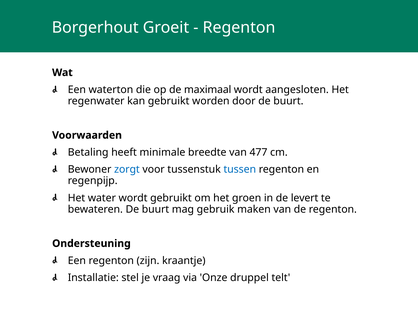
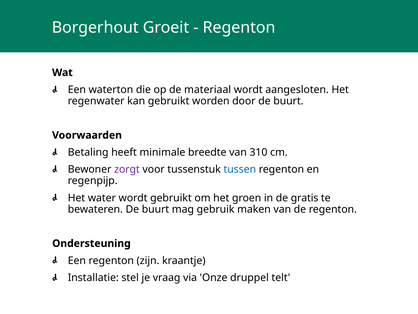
maximaal: maximaal -> materiaal (208, 90)
477: 477 -> 310 (258, 152)
zorgt colour: blue -> purple (127, 169)
levert: levert -> gratis (305, 198)
